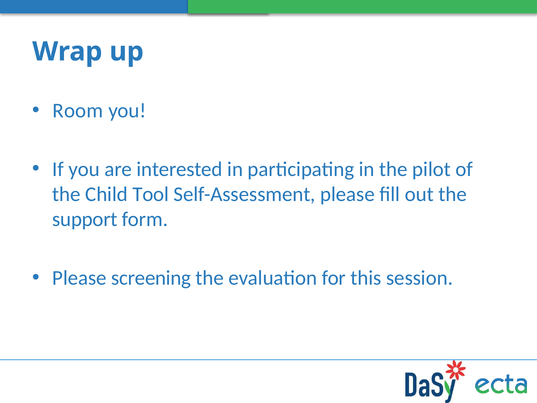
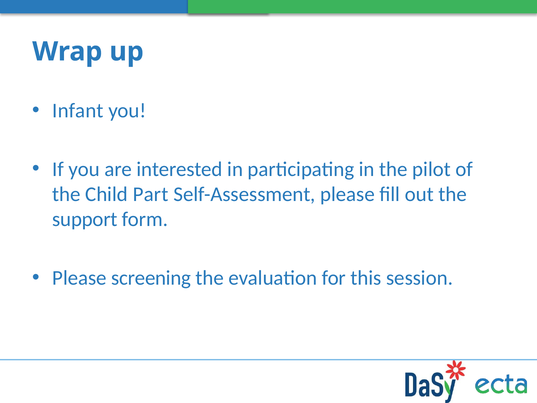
Room: Room -> Infant (78, 111)
Tool: Tool -> Part (151, 194)
